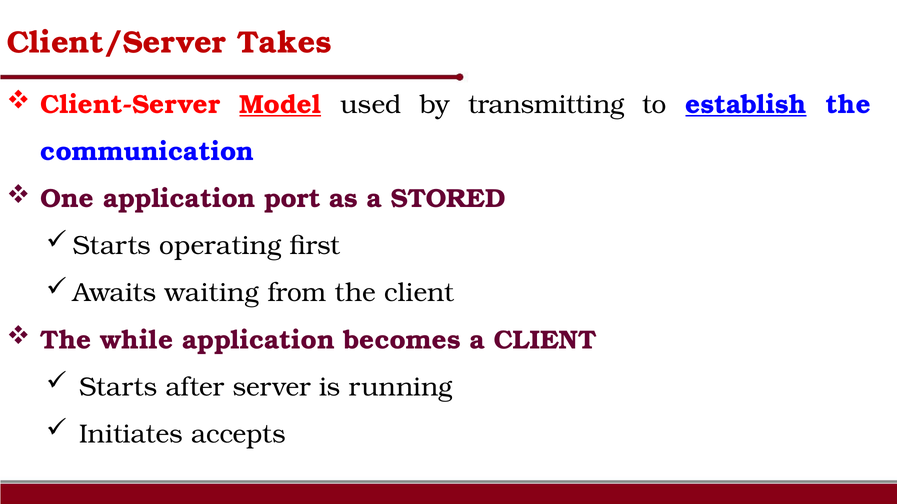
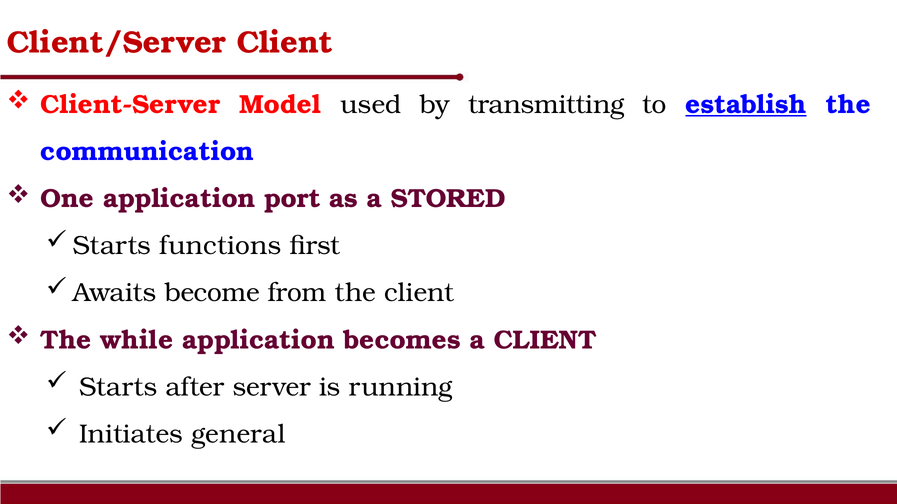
Client/Server Takes: Takes -> Client (285, 43)
Model underline: present -> none (280, 105)
operating: operating -> functions (220, 246)
waiting: waiting -> become (212, 293)
accepts: accepts -> general (238, 435)
